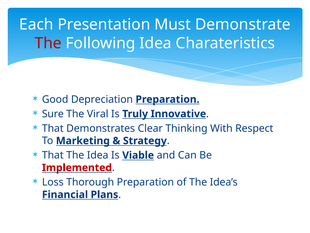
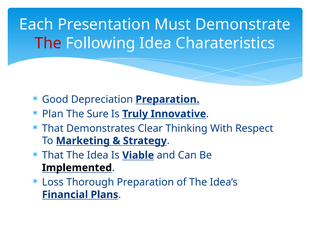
Sure: Sure -> Plan (53, 114)
Viral: Viral -> Sure (98, 114)
Implemented colour: red -> black (77, 167)
